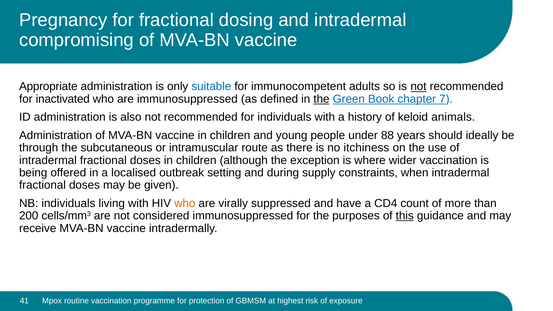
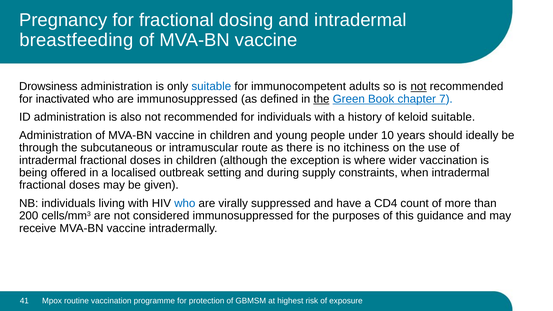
compromising: compromising -> breastfeeding (76, 40)
Appropriate: Appropriate -> Drowsiness (48, 87)
keloid animals: animals -> suitable (453, 117)
88: 88 -> 10 (387, 135)
who colour: orange -> blue (185, 203)
this underline: present -> none (405, 216)
